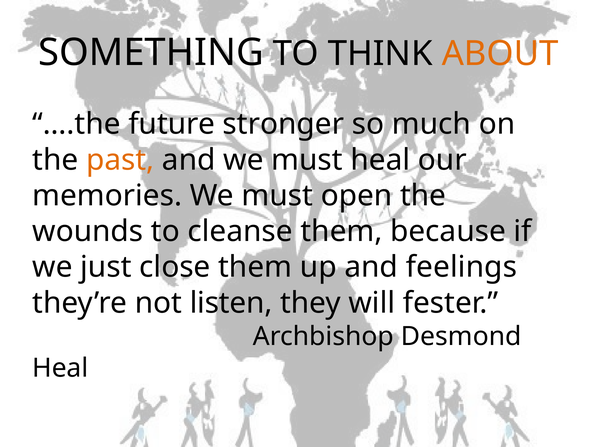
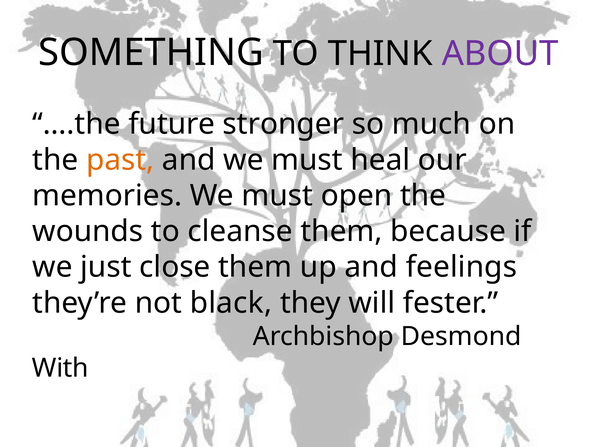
ABOUT colour: orange -> purple (500, 54)
listen: listen -> black (231, 303)
Heal: Heal -> With (60, 369)
